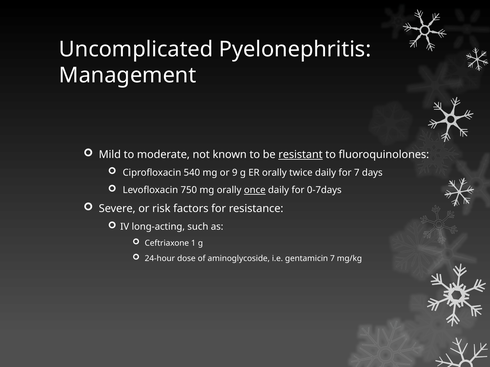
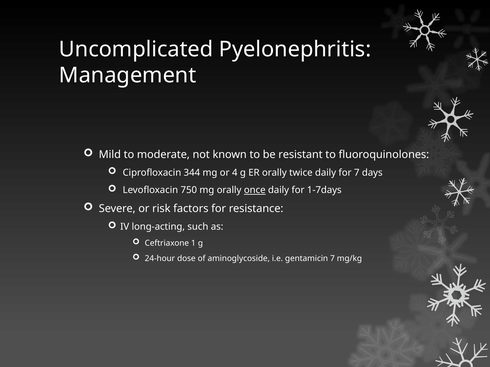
resistant underline: present -> none (301, 155)
540: 540 -> 344 (192, 173)
9: 9 -> 4 (235, 173)
0-7days: 0-7days -> 1-7days (324, 190)
